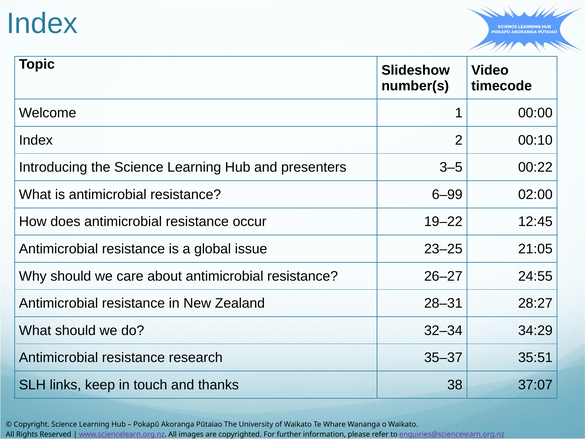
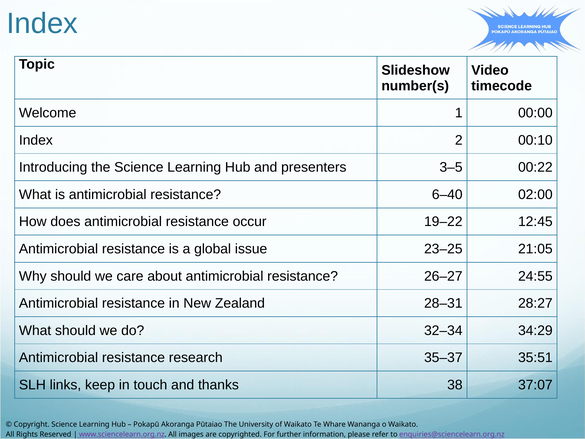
6–99: 6–99 -> 6–40 (447, 194)
